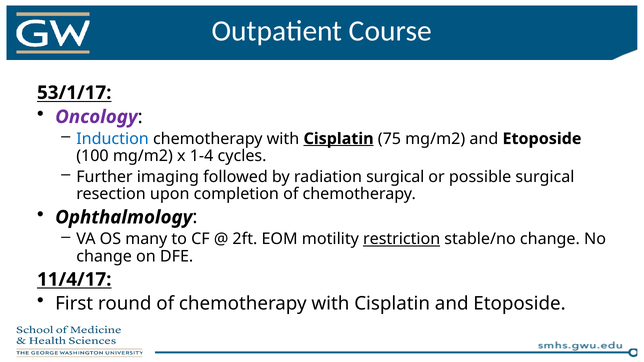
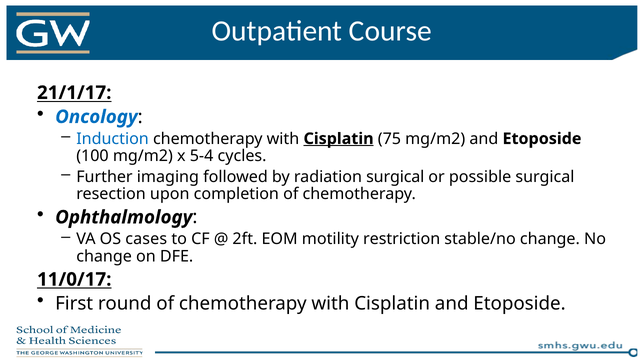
53/1/17: 53/1/17 -> 21/1/17 (74, 93)
Oncology colour: purple -> blue (96, 117)
1-4: 1-4 -> 5-4 (202, 156)
many: many -> cases (146, 239)
restriction underline: present -> none (402, 239)
11/4/17: 11/4/17 -> 11/0/17 (74, 280)
